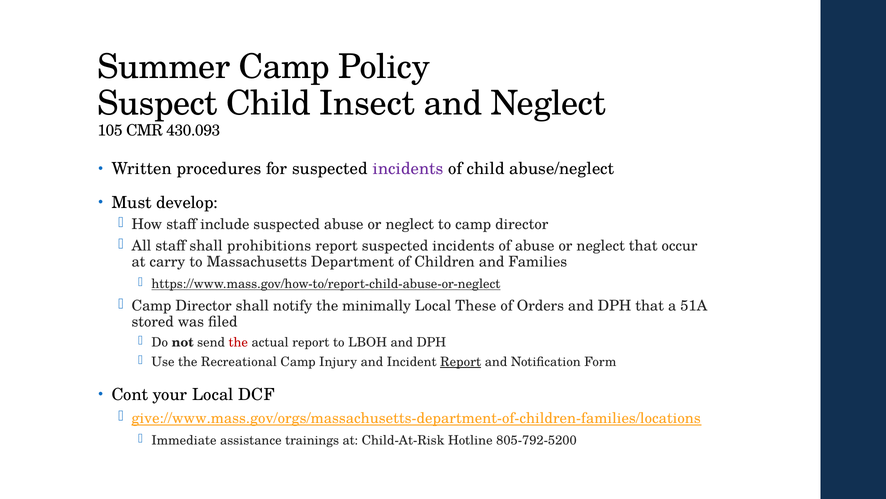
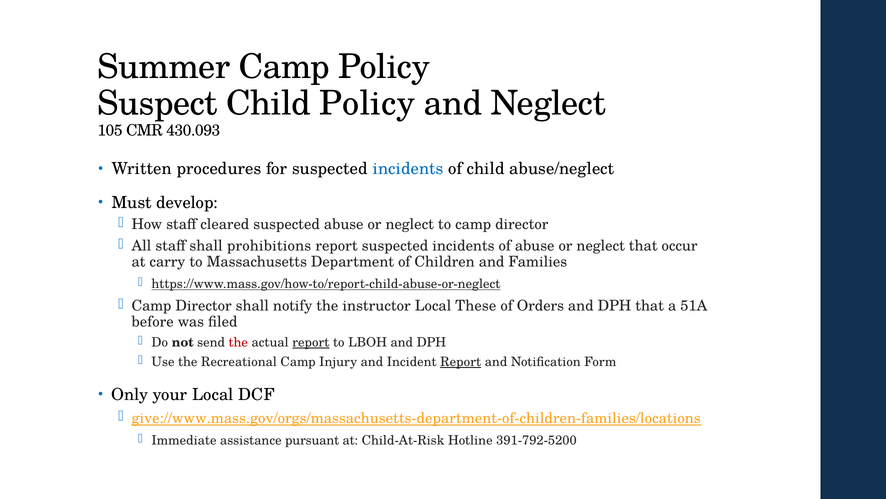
Child Insect: Insect -> Policy (367, 104)
incidents colour: purple -> blue (408, 169)
include: include -> cleared (225, 224)
minimally: minimally -> instructor (377, 306)
stored: stored -> before (153, 322)
report underline: none -> present (311, 342)
Cont: Cont -> Only (130, 394)
trainings: trainings -> pursuant (312, 440)
805-792-5200: 805-792-5200 -> 391-792-5200 (536, 440)
